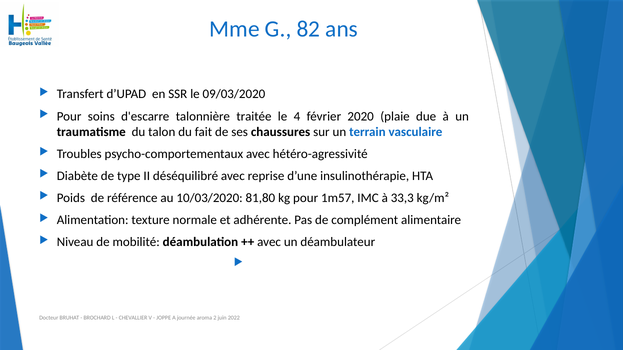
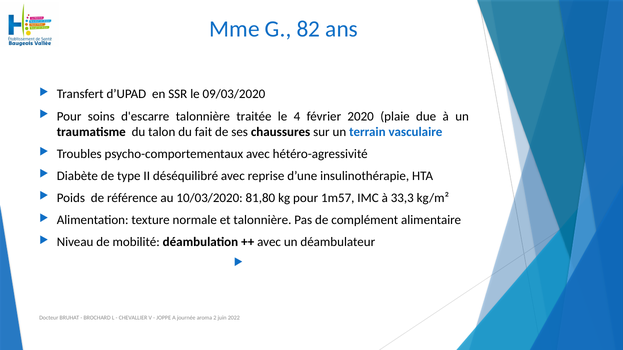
et adhérente: adhérente -> talonnière (262, 220)
